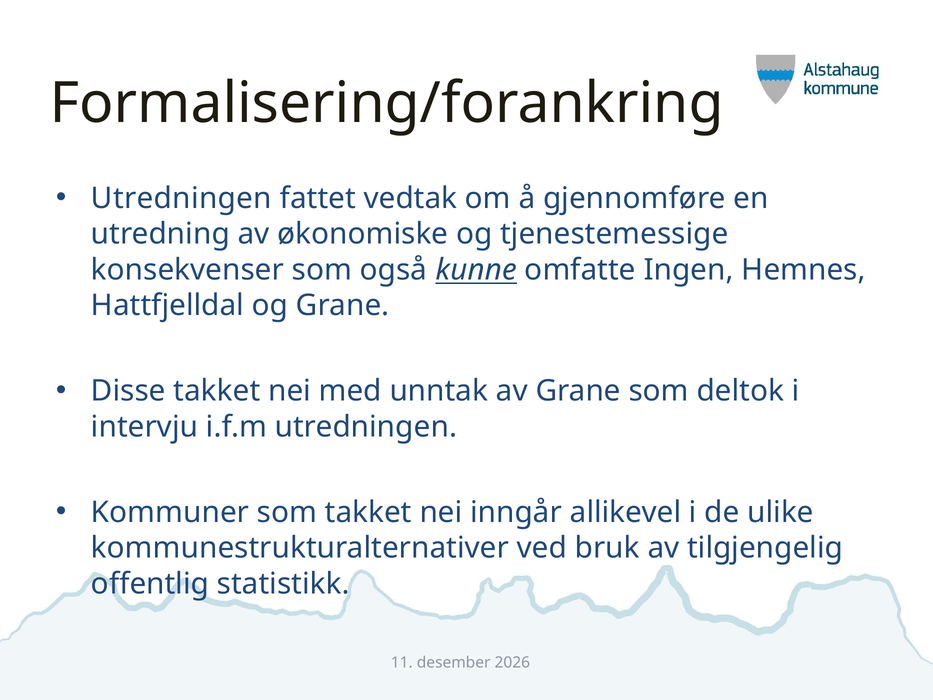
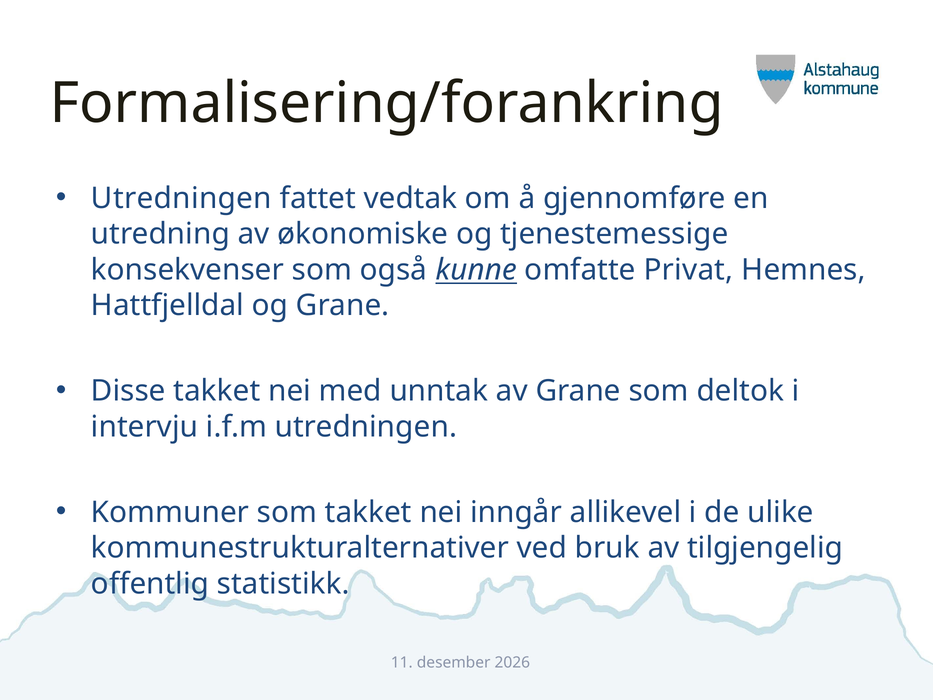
Ingen: Ingen -> Privat (689, 270)
